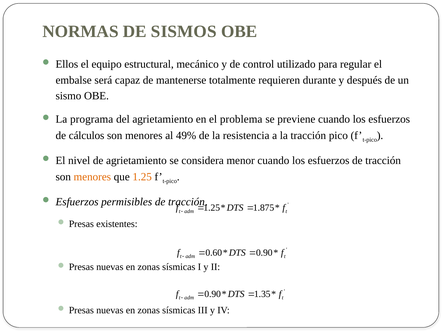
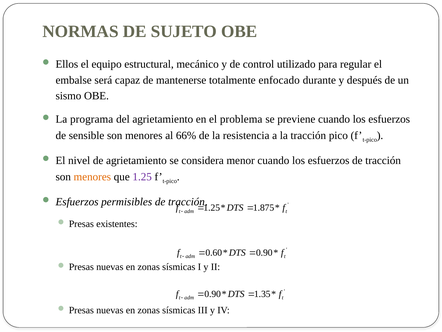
SISMOS: SISMOS -> SUJETO (184, 31)
requieren: requieren -> enfocado (279, 80)
cálculos: cálculos -> sensible (87, 135)
49%: 49% -> 66% (186, 135)
1.25 colour: orange -> purple (142, 177)
